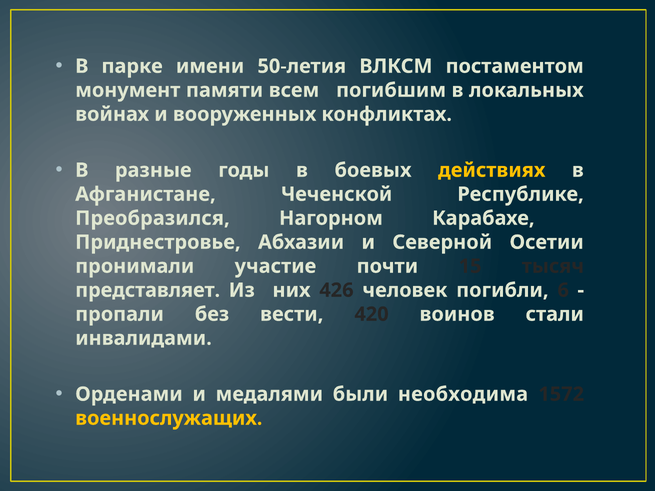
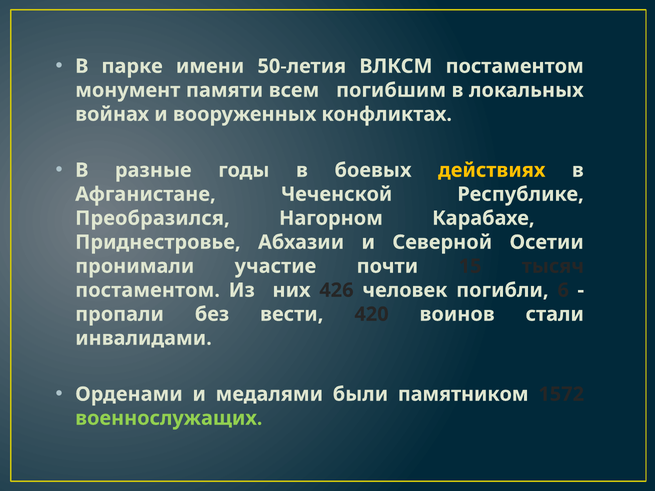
представляет: представляет -> постаментом (148, 290)
необходима: необходима -> памятником (463, 394)
военнослужащих colour: yellow -> light green (169, 418)
